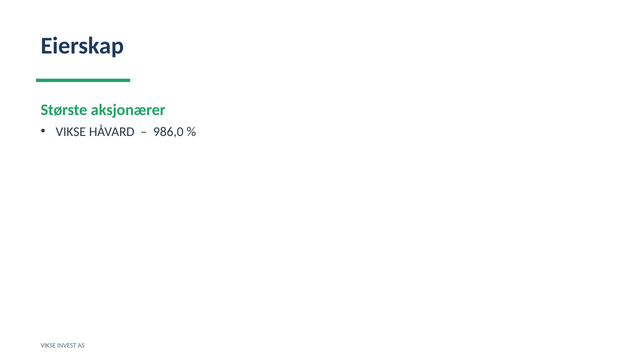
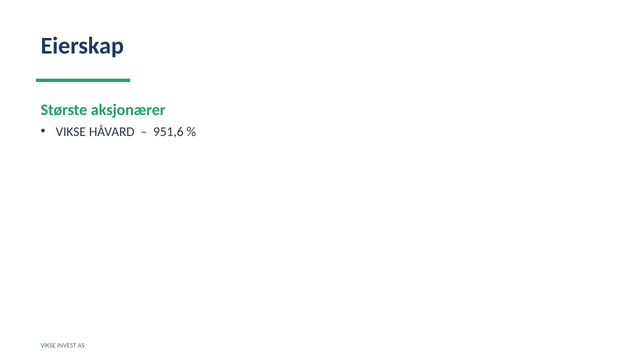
986,0: 986,0 -> 951,6 (168, 131)
